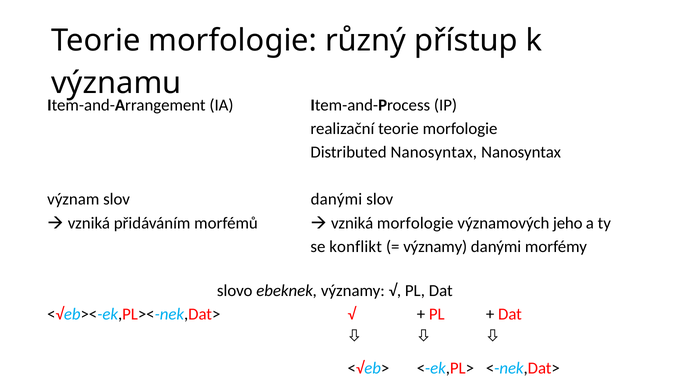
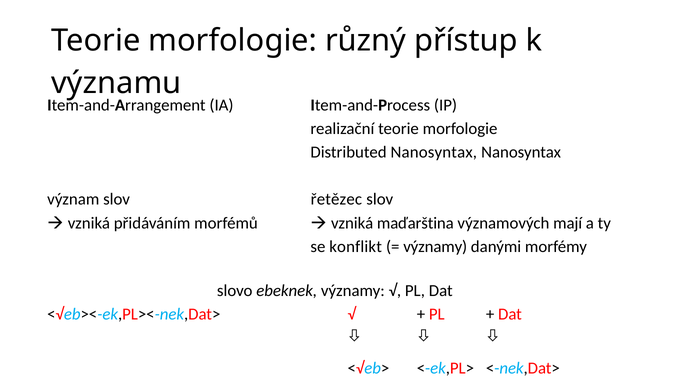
danými: danými -> řetězec (336, 200)
vzniká morfologie: morfologie -> maďarština (415, 223)
jeho: jeho -> mají (568, 223)
